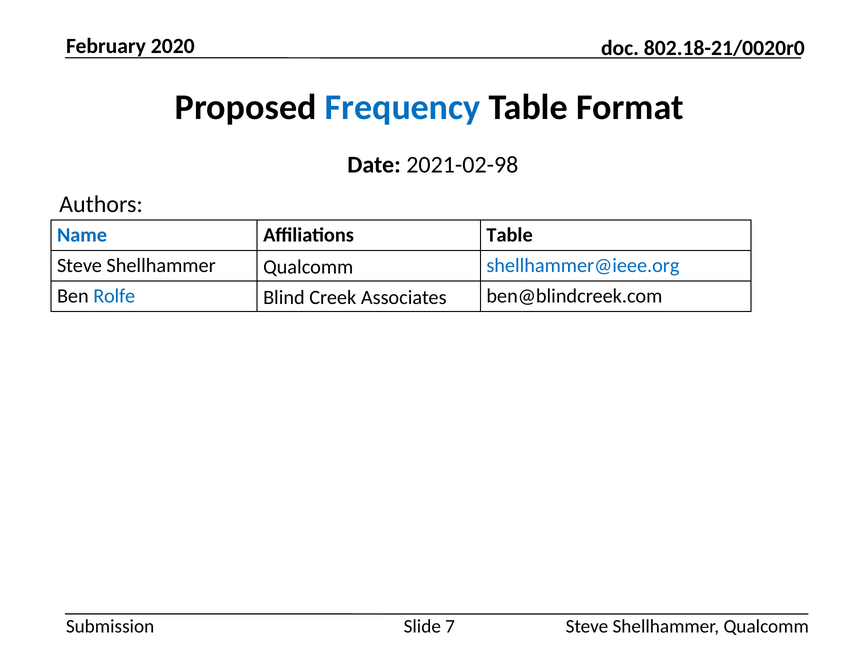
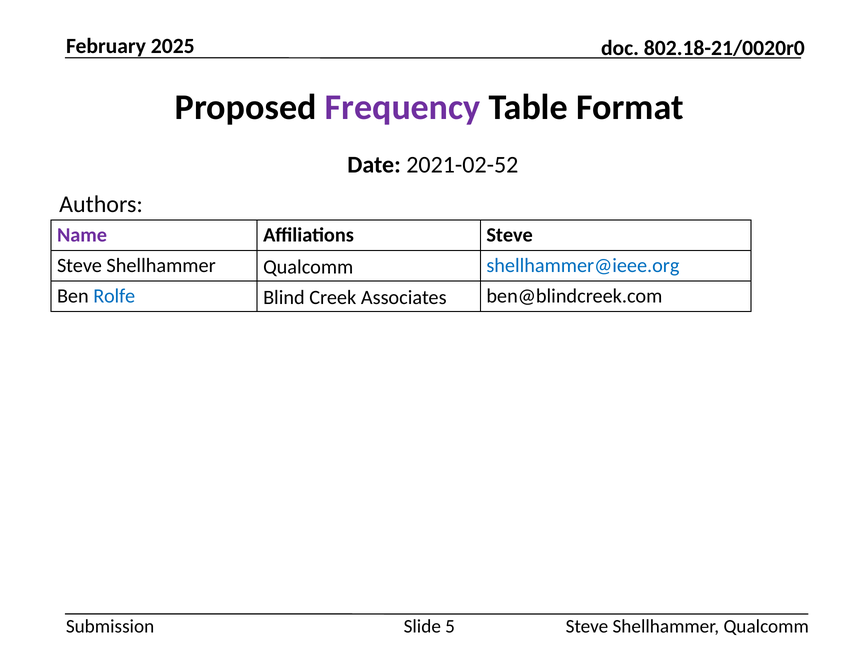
2020: 2020 -> 2025 (173, 46)
Frequency colour: blue -> purple (403, 107)
2021-02-98: 2021-02-98 -> 2021-02-52 (462, 165)
Name colour: blue -> purple (82, 235)
Affiliations Table: Table -> Steve (510, 235)
7: 7 -> 5 (450, 626)
